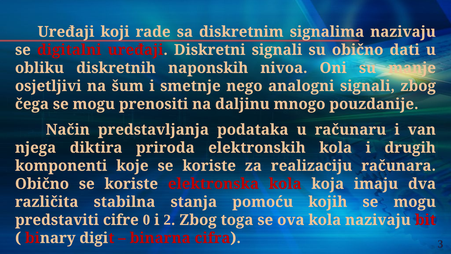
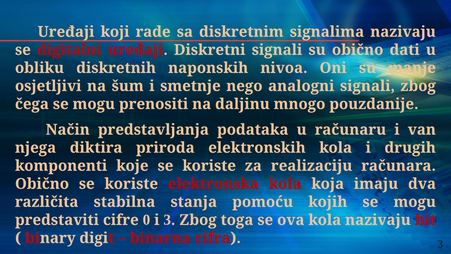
i 2: 2 -> 3 (167, 220)
